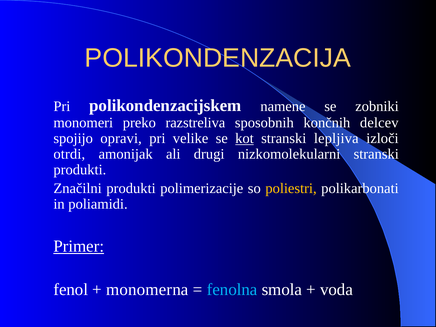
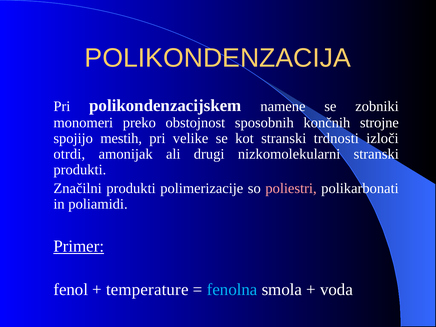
razstreliva: razstreliva -> obstojnost (195, 123)
delcev: delcev -> strojne (379, 123)
opravi: opravi -> mestih (121, 138)
kot underline: present -> none (244, 138)
lepljiva: lepljiva -> trdnosti (336, 138)
poliestri colour: yellow -> pink (291, 188)
monomerna: monomerna -> temperature (147, 290)
